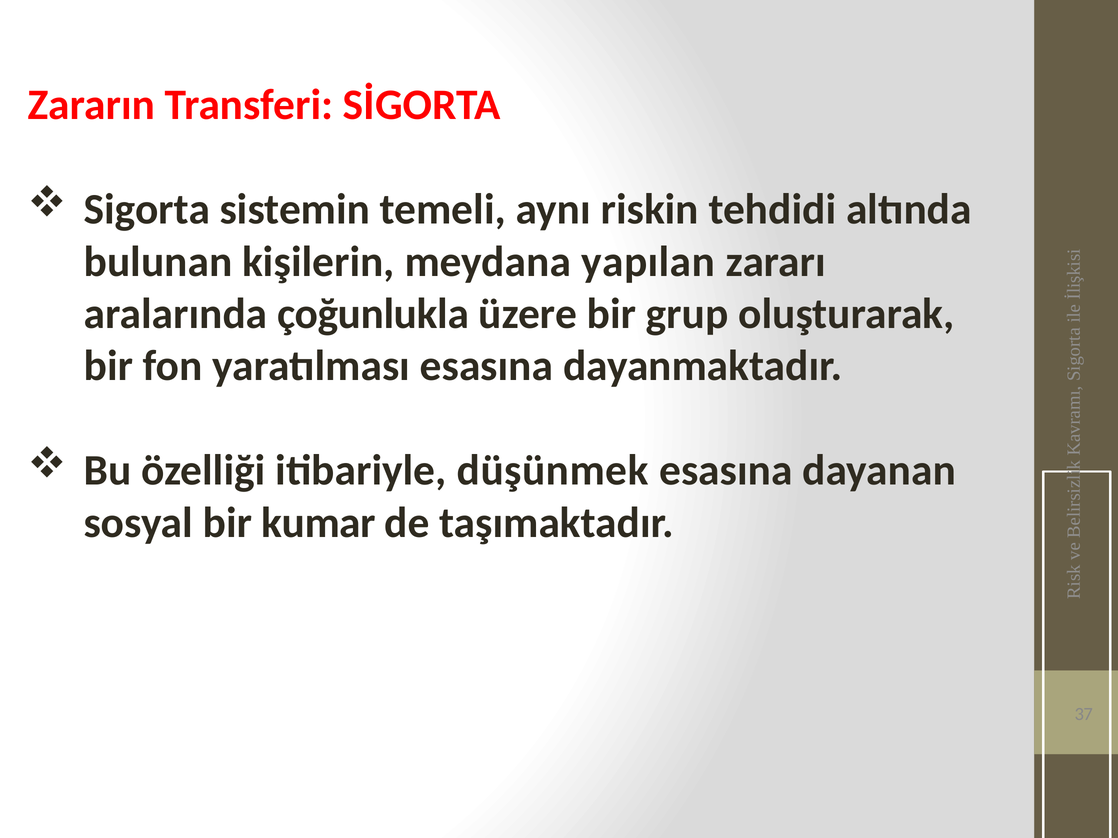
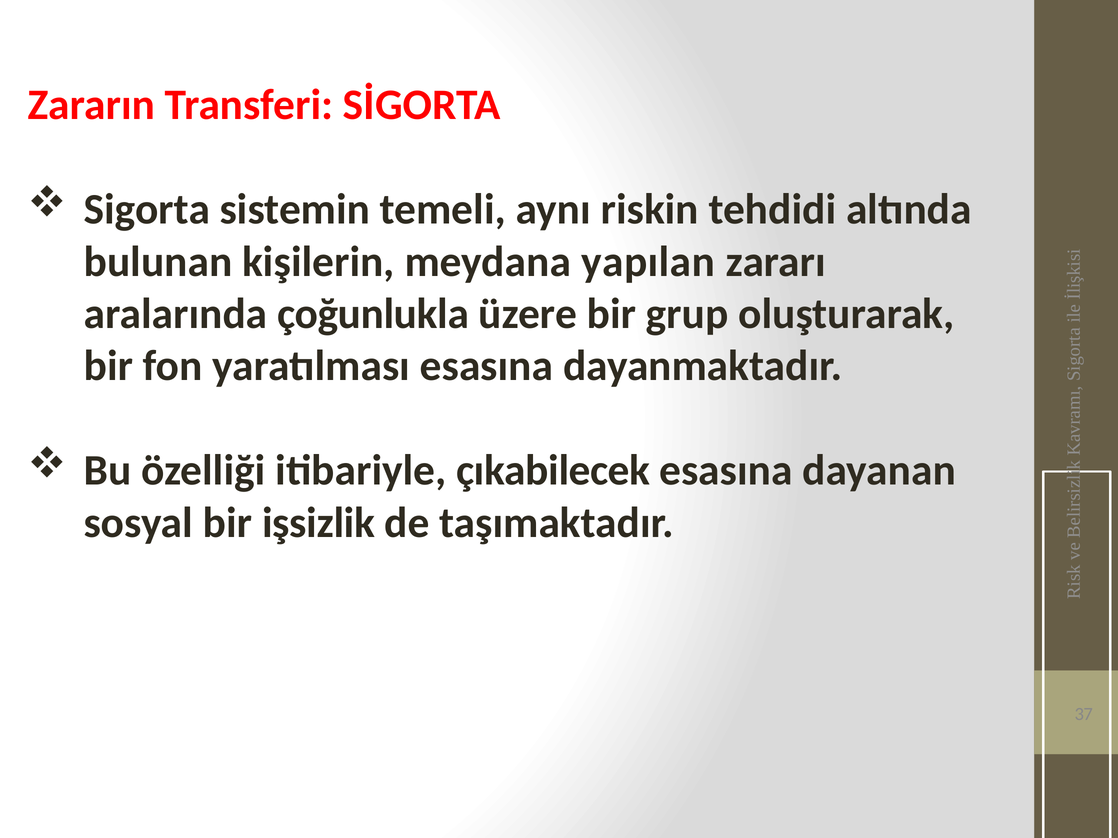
düşünmek: düşünmek -> çıkabilecek (553, 471)
kumar: kumar -> işsizlik (319, 523)
